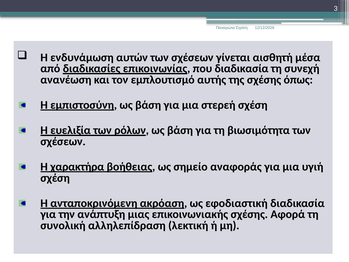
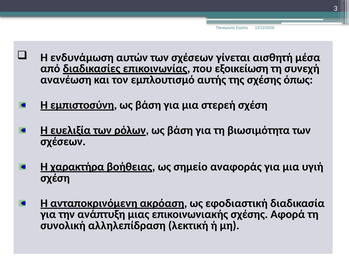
που διαδικασία: διαδικασία -> εξοικείωση (242, 69)
